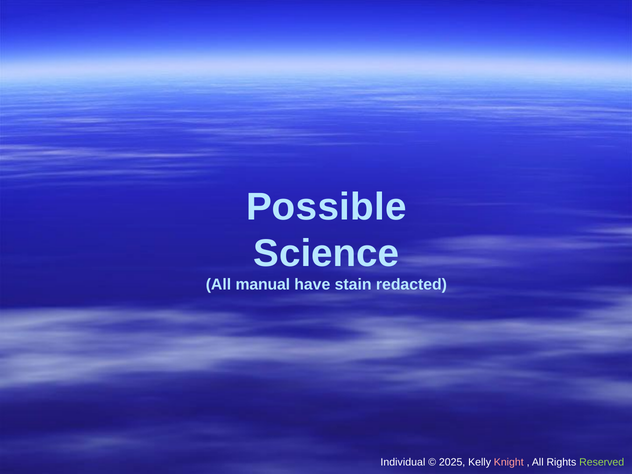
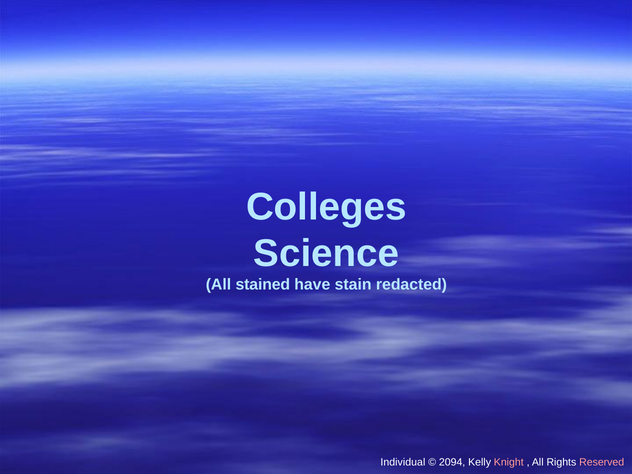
Possible: Possible -> Colleges (326, 207)
manual: manual -> stained (263, 284)
2025: 2025 -> 2094 (452, 462)
Reserved colour: light green -> pink (602, 462)
